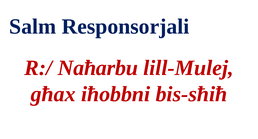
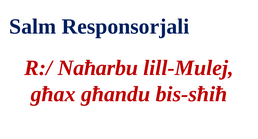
iħobbni: iħobbni -> għandu (116, 94)
